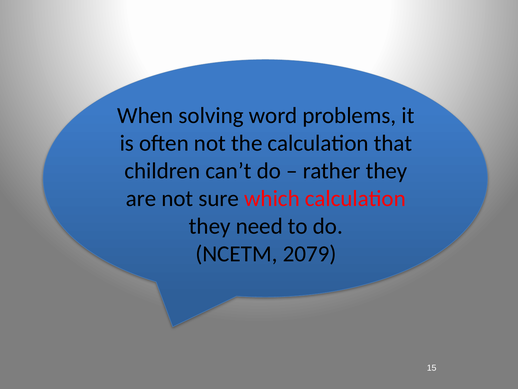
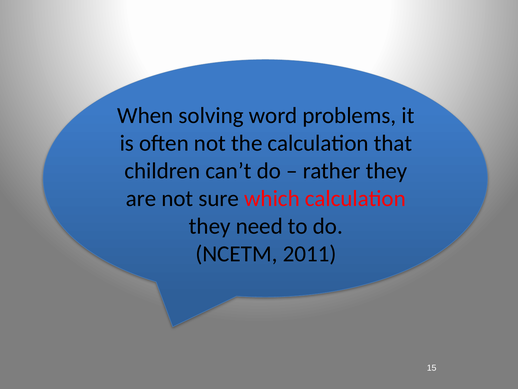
2079: 2079 -> 2011 (310, 254)
